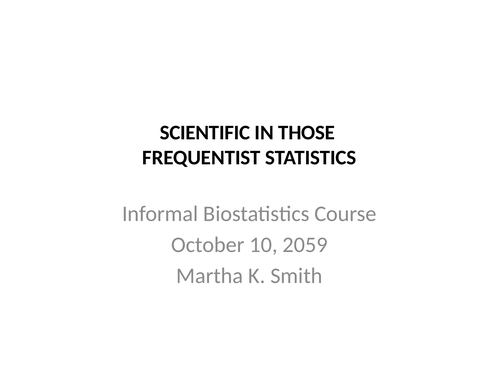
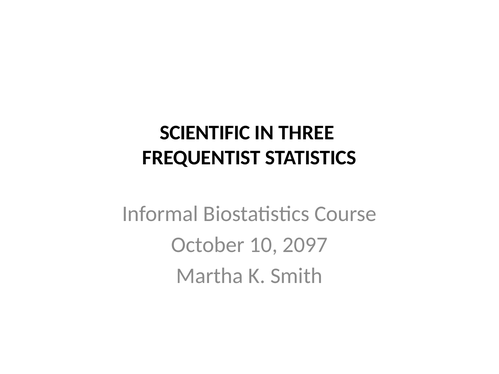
THOSE: THOSE -> THREE (306, 133)
2059: 2059 -> 2097 (305, 245)
